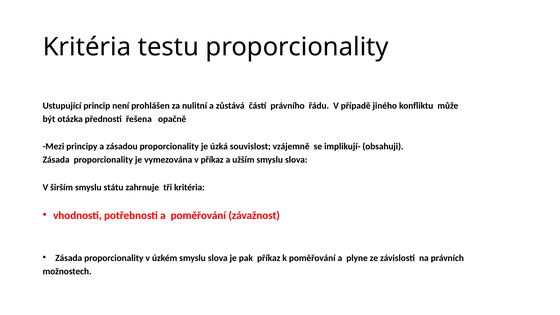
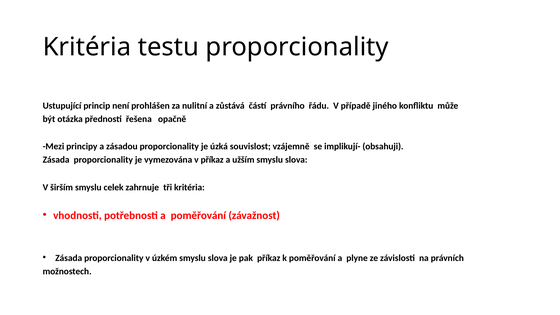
státu: státu -> celek (114, 187)
